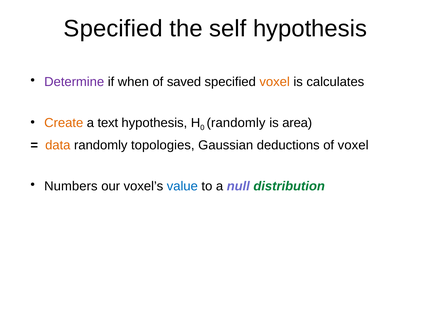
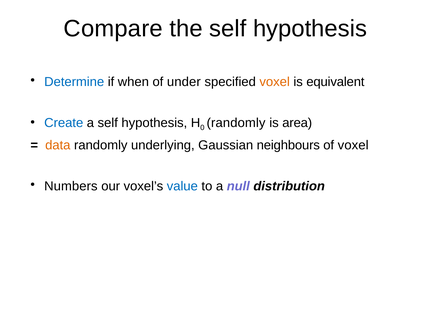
Specified: Specified -> Compare (113, 29)
Determine colour: purple -> blue (74, 82)
saved: saved -> under (184, 82)
calculates: calculates -> equivalent (335, 82)
Create colour: orange -> blue (64, 123)
a text: text -> self (108, 123)
topologies: topologies -> underlying (163, 146)
deductions: deductions -> neighbours (288, 146)
distribution colour: green -> black (289, 186)
